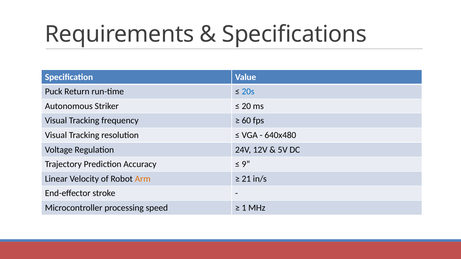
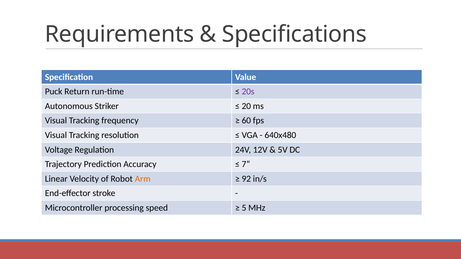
20s colour: blue -> purple (248, 92)
9: 9 -> 7 (246, 164)
21: 21 -> 92 (246, 179)
1: 1 -> 5 (244, 208)
